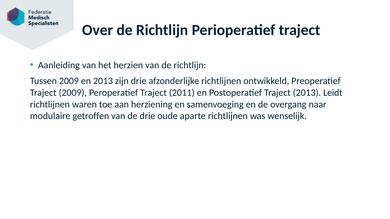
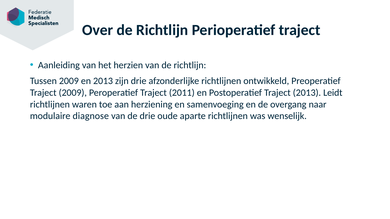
getroffen: getroffen -> diagnose (91, 116)
